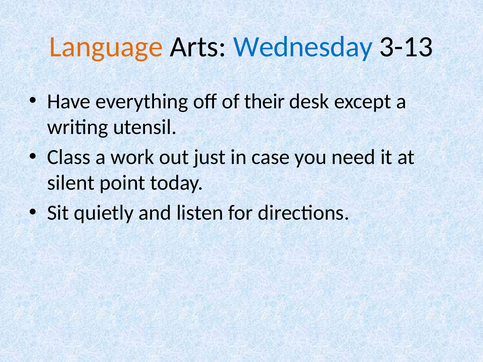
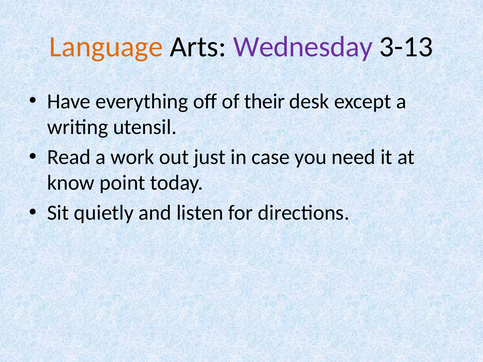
Wednesday colour: blue -> purple (303, 47)
Class: Class -> Read (69, 157)
silent: silent -> know (71, 183)
